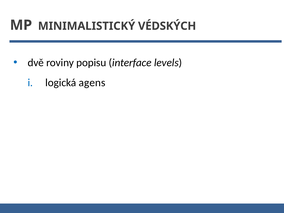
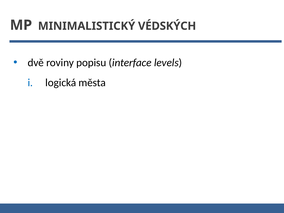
agens: agens -> města (92, 83)
